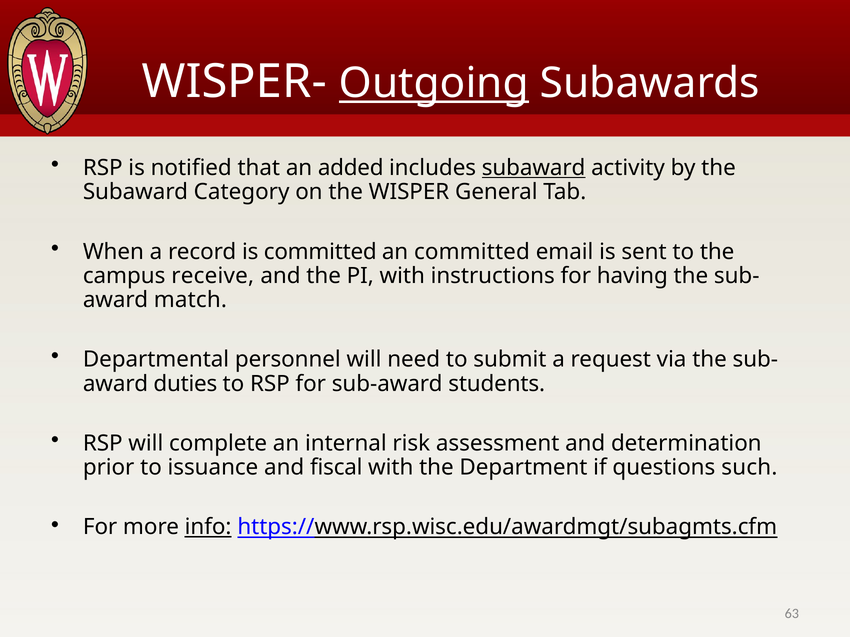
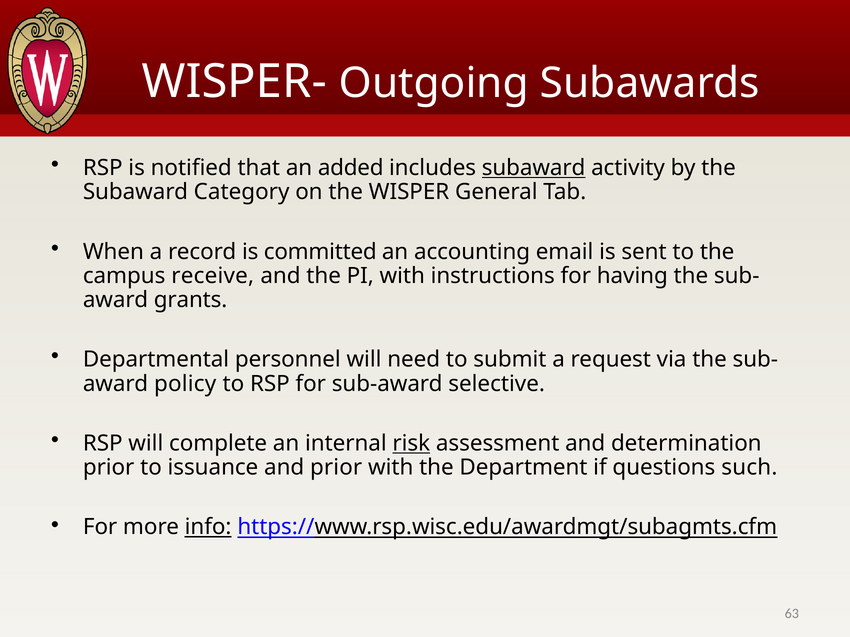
Outgoing underline: present -> none (434, 83)
an committed: committed -> accounting (472, 252)
match: match -> grants (191, 300)
duties: duties -> policy (185, 384)
students: students -> selective (497, 384)
risk underline: none -> present (411, 444)
and fiscal: fiscal -> prior (336, 468)
